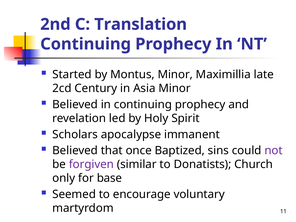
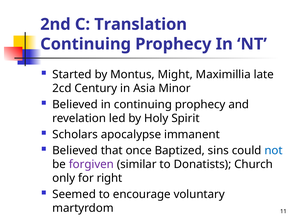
Montus Minor: Minor -> Might (175, 75)
not colour: purple -> blue (274, 151)
base: base -> right (109, 178)
